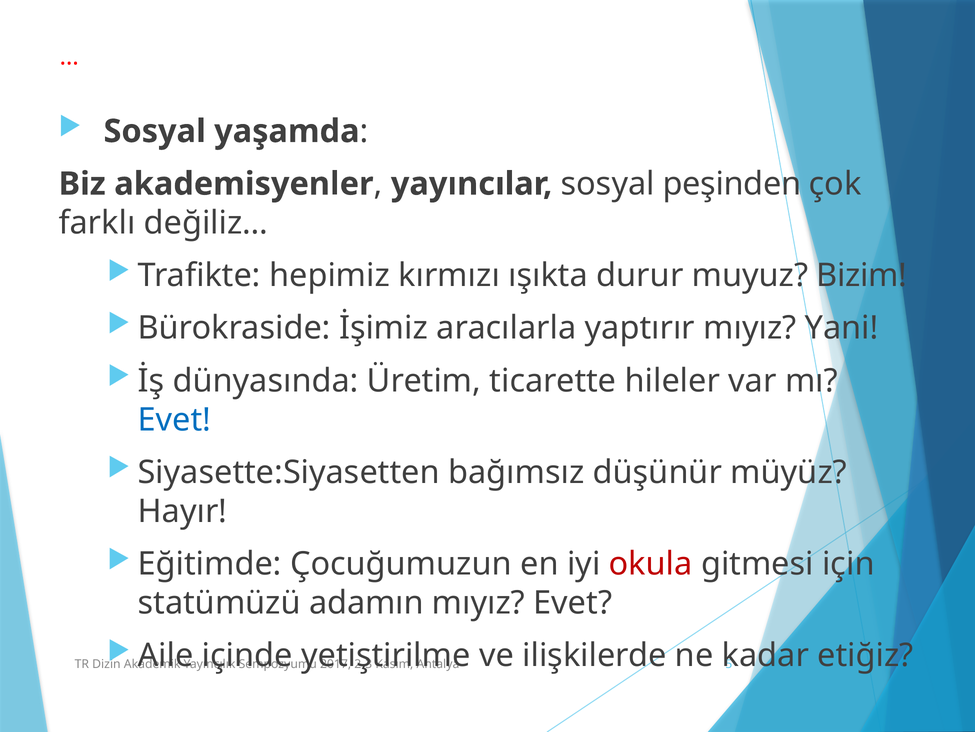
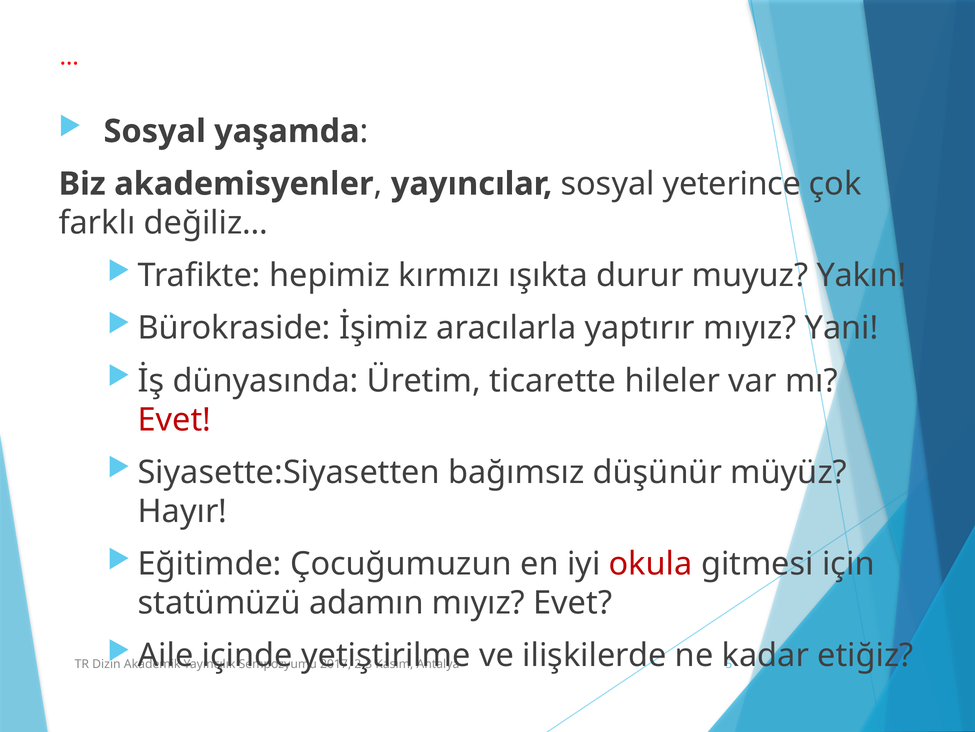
peşinden: peşinden -> yeterince (732, 184)
Bizim: Bizim -> Yakın (862, 275)
Evet colour: blue -> red (174, 419)
